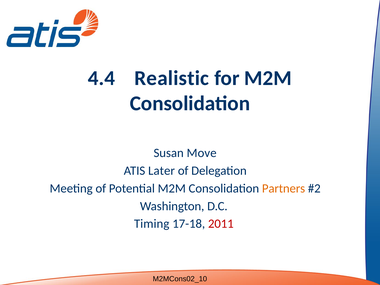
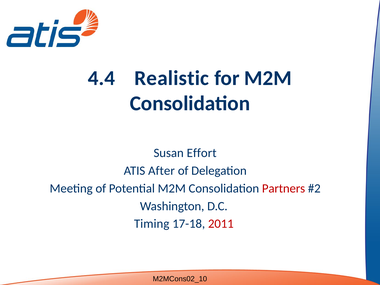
Move: Move -> Effort (202, 153)
Later: Later -> After (161, 171)
Partners colour: orange -> red (284, 188)
